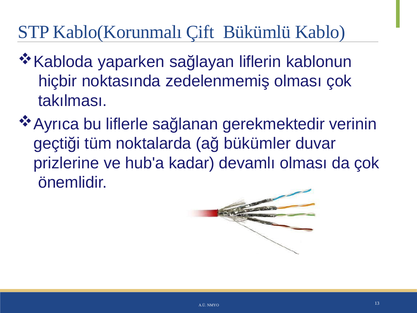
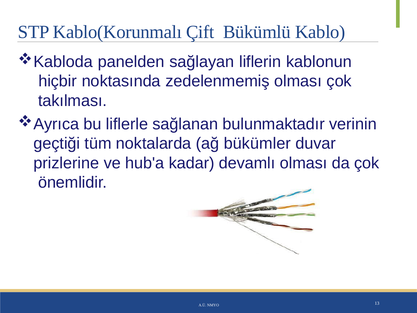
yaparken: yaparken -> panelden (131, 62)
gerekmektedir: gerekmektedir -> bulunmaktadır (274, 124)
